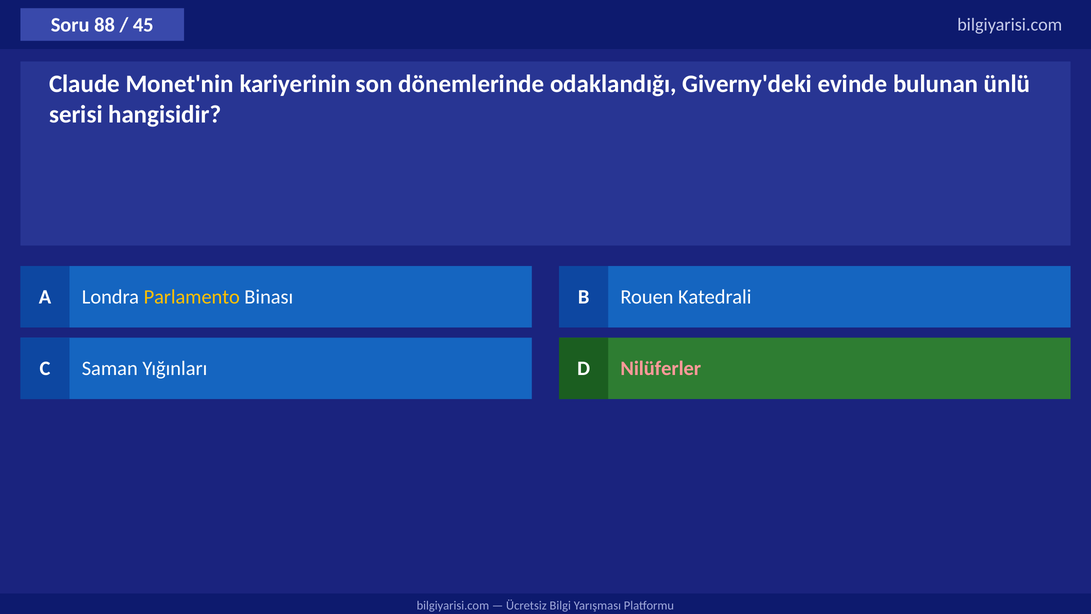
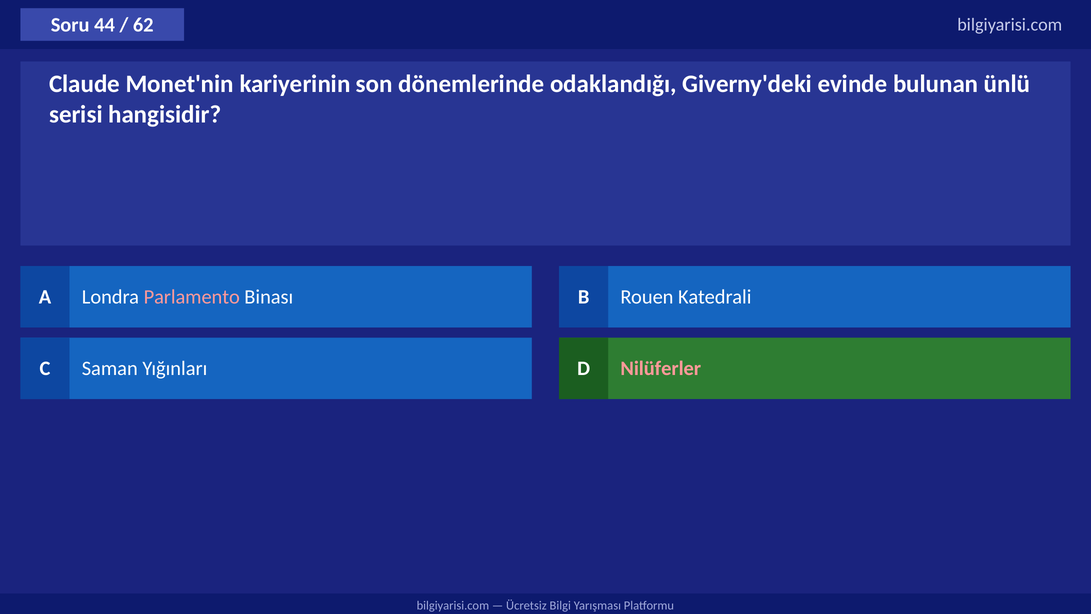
88: 88 -> 44 (105, 25)
45: 45 -> 62 (143, 25)
Parlamento colour: yellow -> pink (192, 297)
